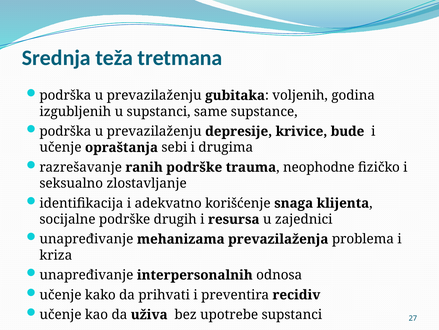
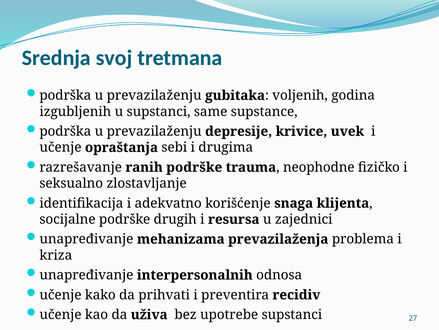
teža: teža -> svoj (114, 58)
bude: bude -> uvek (347, 131)
